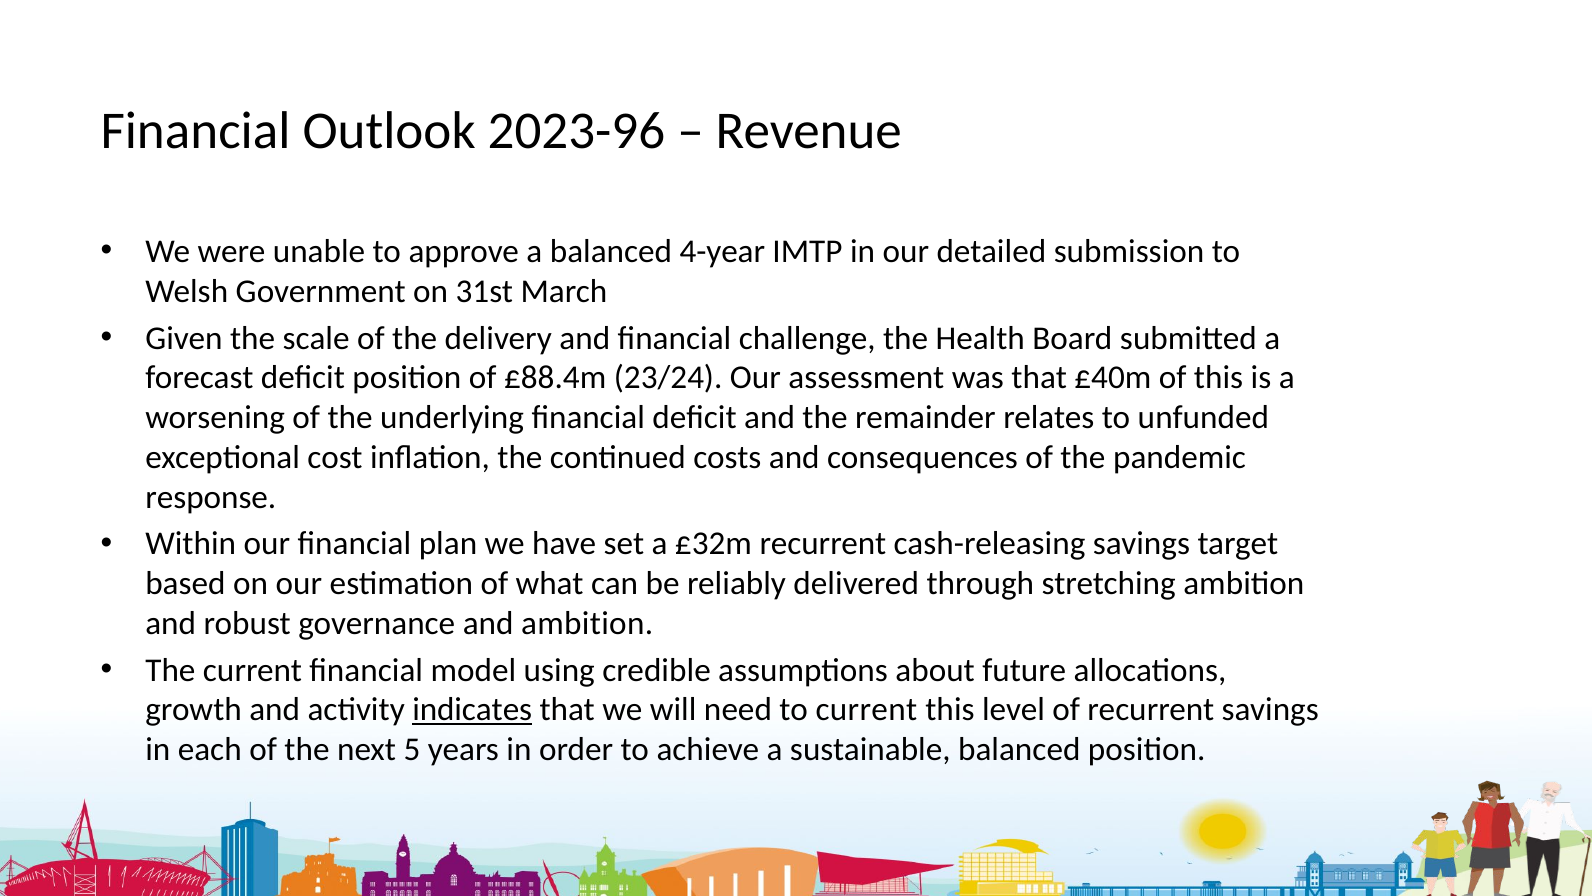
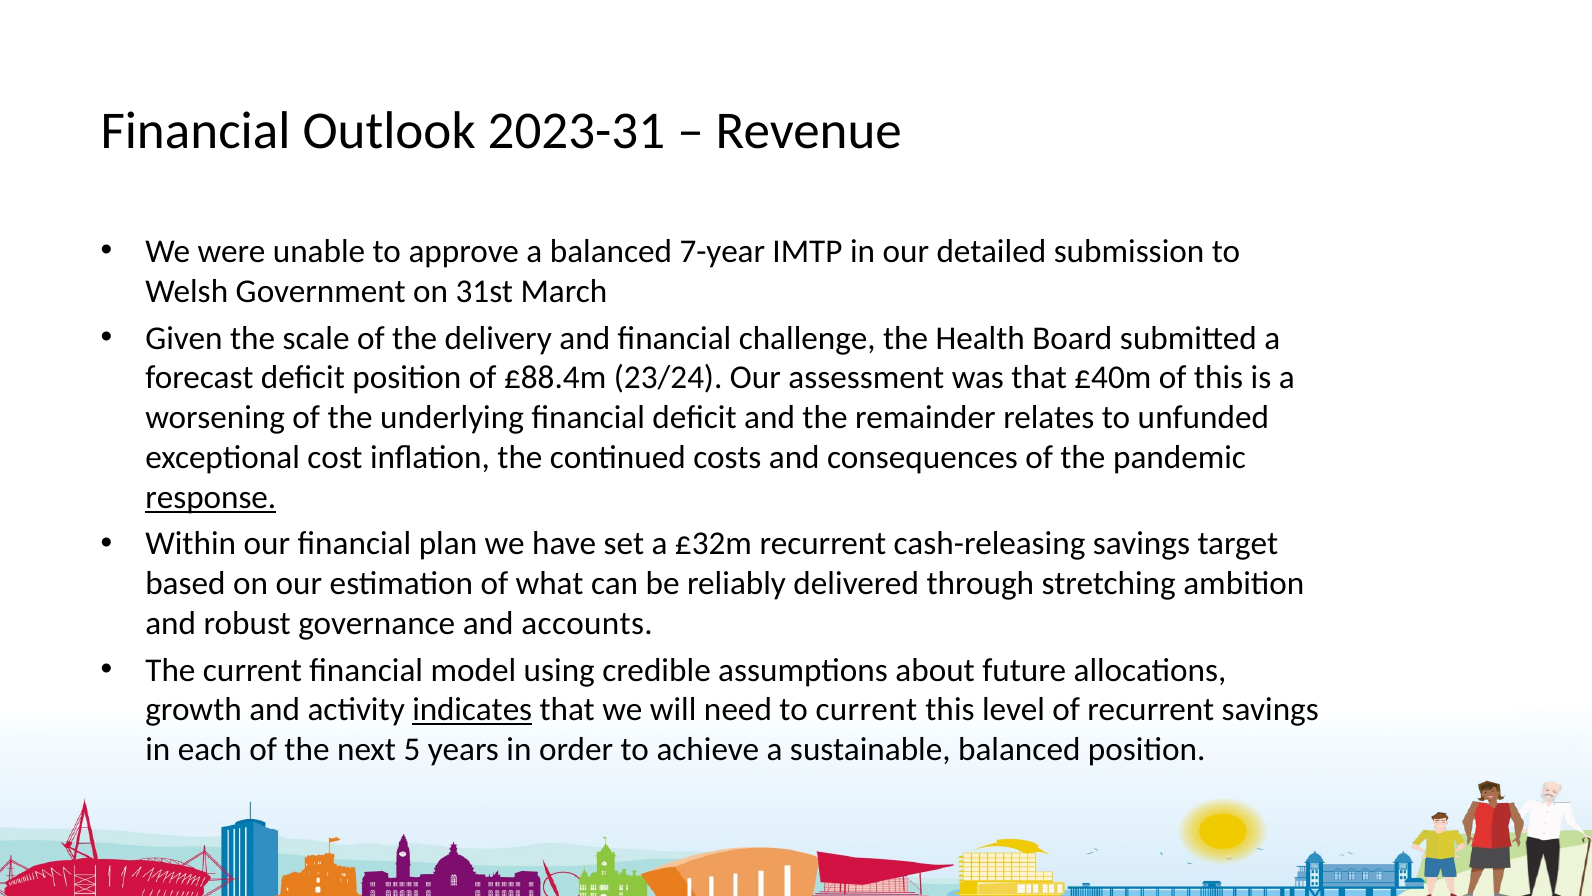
2023-96: 2023-96 -> 2023-31 (576, 131)
4-year: 4-year -> 7-year (722, 252)
response underline: none -> present (211, 497)
and ambition: ambition -> accounts (587, 623)
